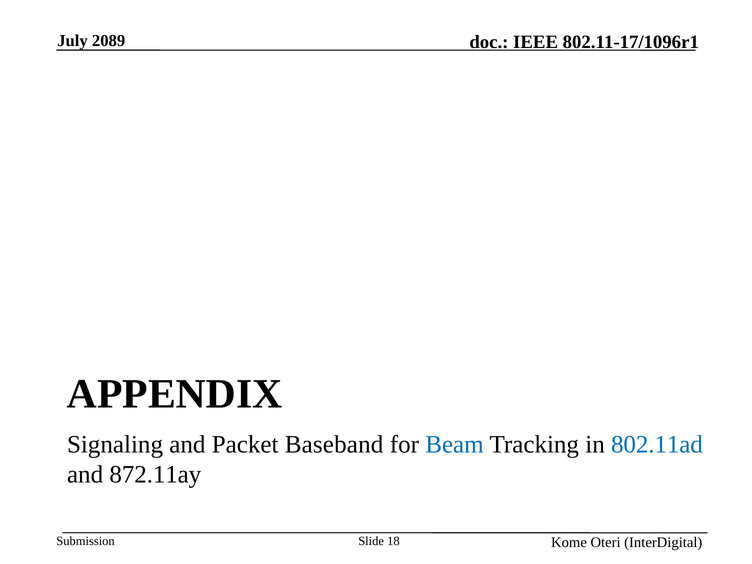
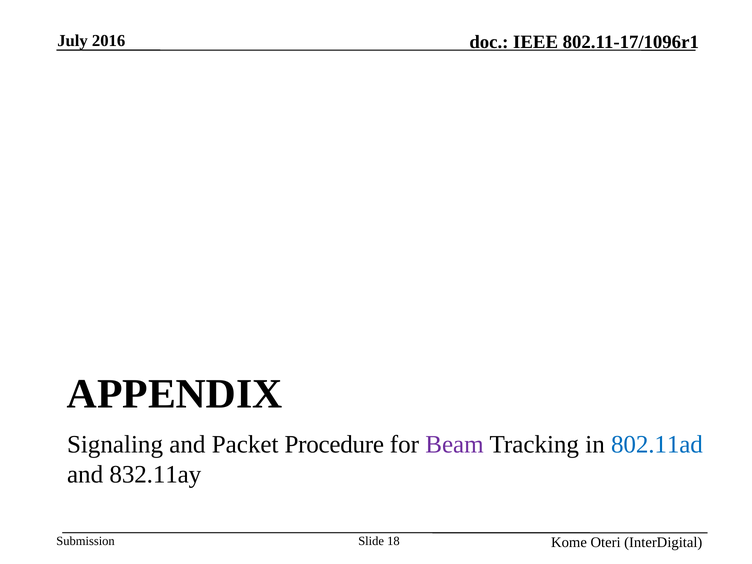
2089: 2089 -> 2016 (109, 41)
Baseband: Baseband -> Procedure (334, 445)
Beam colour: blue -> purple (455, 445)
872.11ay: 872.11ay -> 832.11ay (155, 475)
